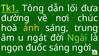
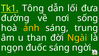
chúc: chúc -> sống (88, 18)
ngát: ngát -> than (37, 38)
Ngài colour: light green -> yellow (77, 38)
